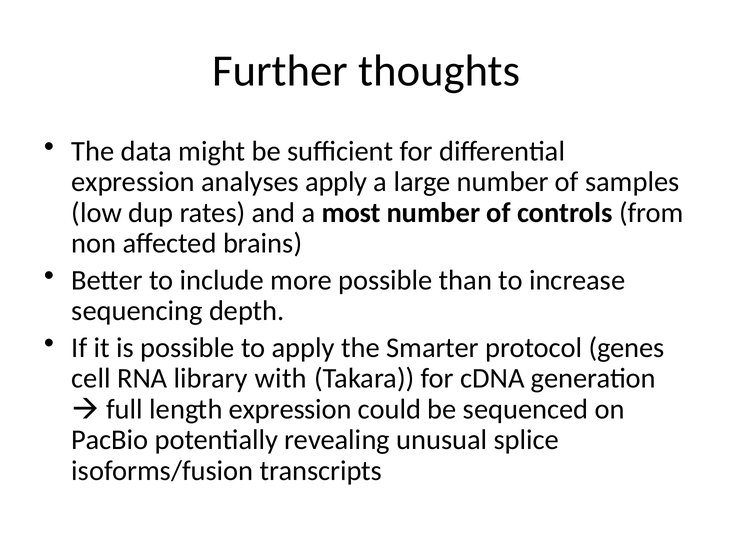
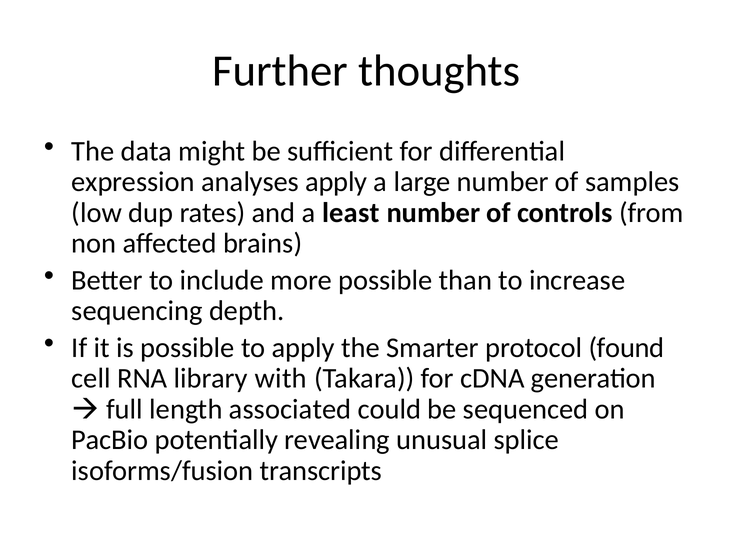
most: most -> least (351, 213)
genes: genes -> found (626, 348)
length expression: expression -> associated (290, 409)
